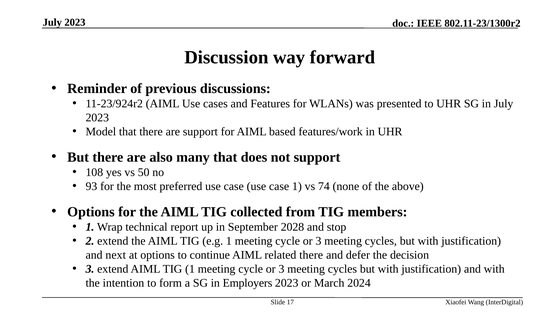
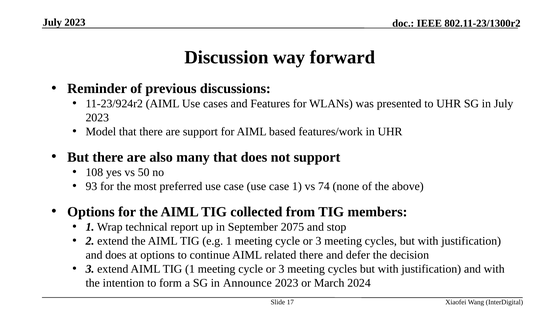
2028: 2028 -> 2075 (292, 227)
and next: next -> does (116, 255)
Employers: Employers -> Announce (247, 283)
